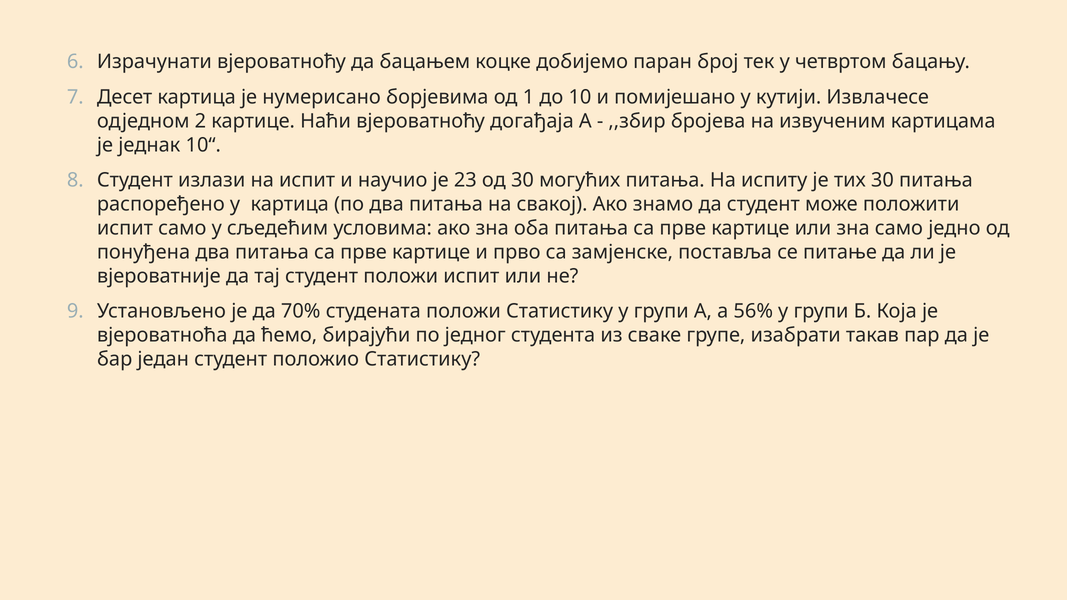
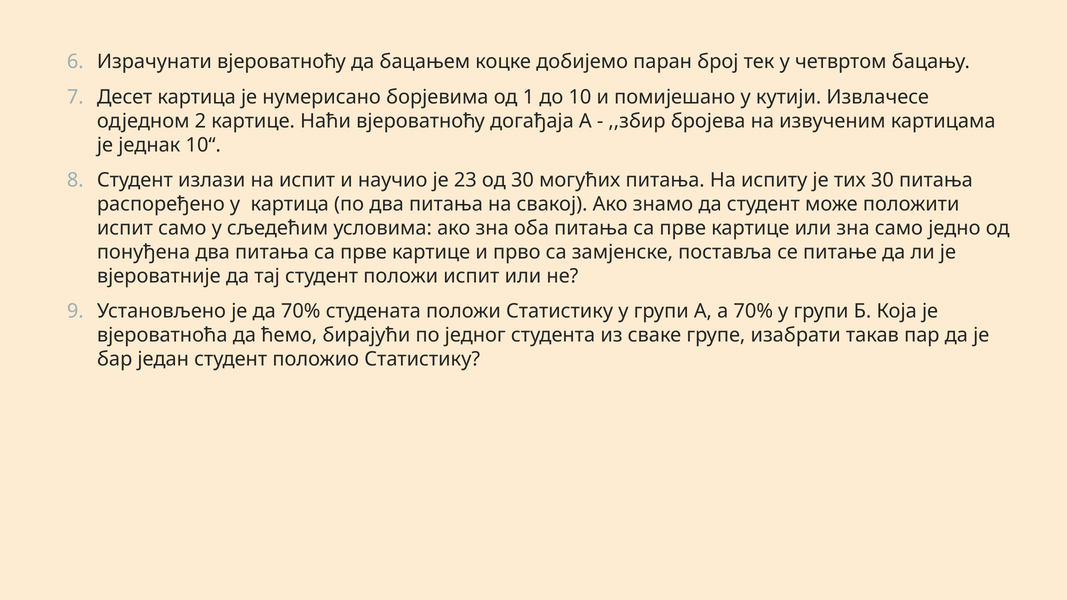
а 56%: 56% -> 70% (753, 311)
